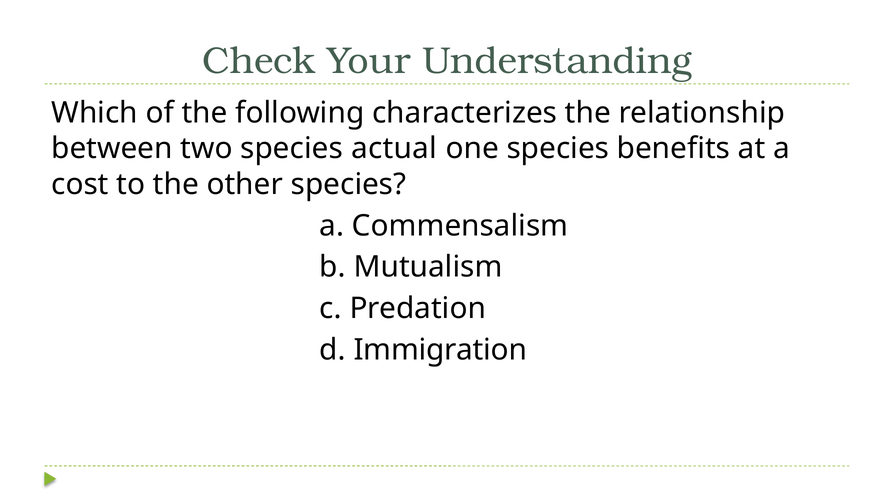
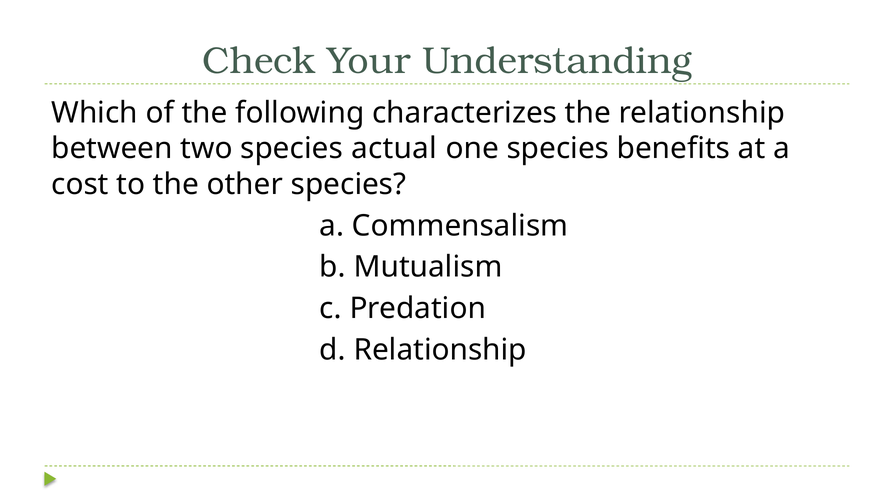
d Immigration: Immigration -> Relationship (440, 350)
